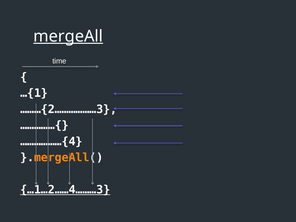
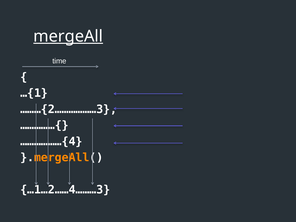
…1…2……4………3 underline: present -> none (65, 190)
